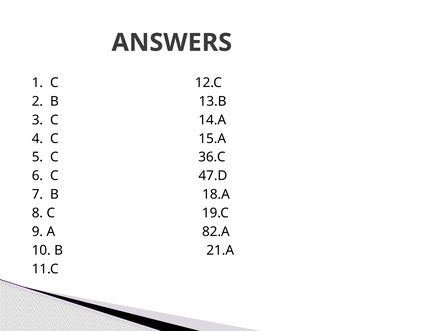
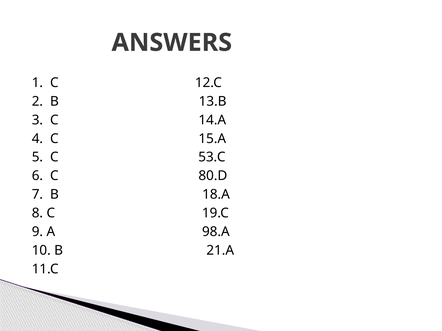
36.C: 36.C -> 53.C (212, 157)
47.D: 47.D -> 80.D (213, 176)
82.A: 82.A -> 98.A (216, 232)
